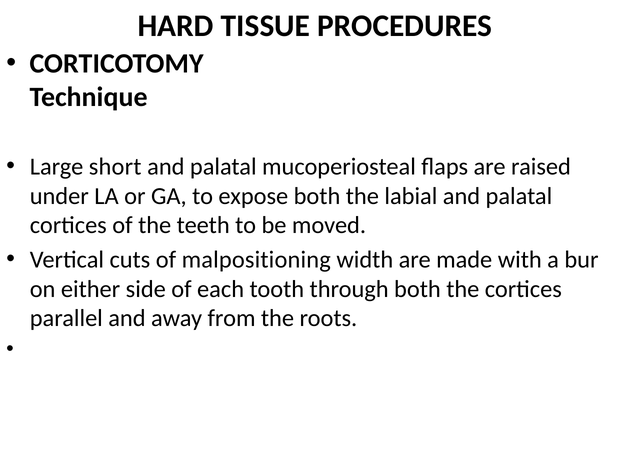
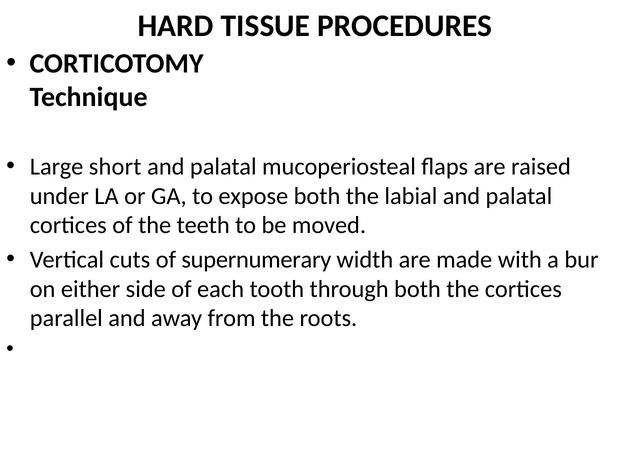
malpositioning: malpositioning -> supernumerary (256, 260)
